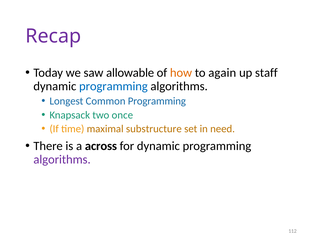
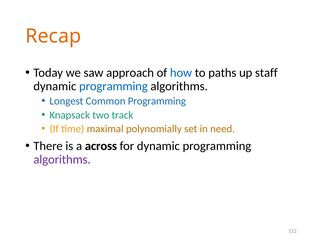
Recap colour: purple -> orange (53, 36)
allowable: allowable -> approach (130, 73)
how colour: orange -> blue (181, 73)
again: again -> paths (222, 73)
once: once -> track (122, 115)
substructure: substructure -> polynomially (154, 129)
